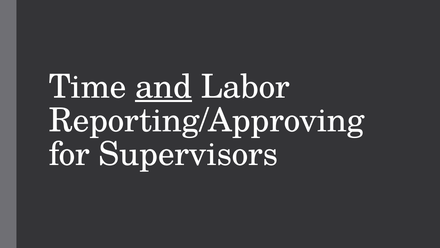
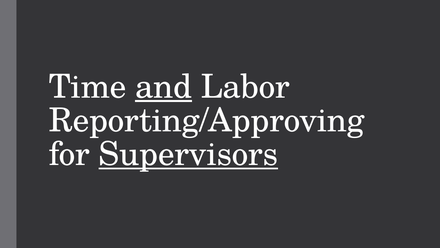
Supervisors underline: none -> present (188, 154)
